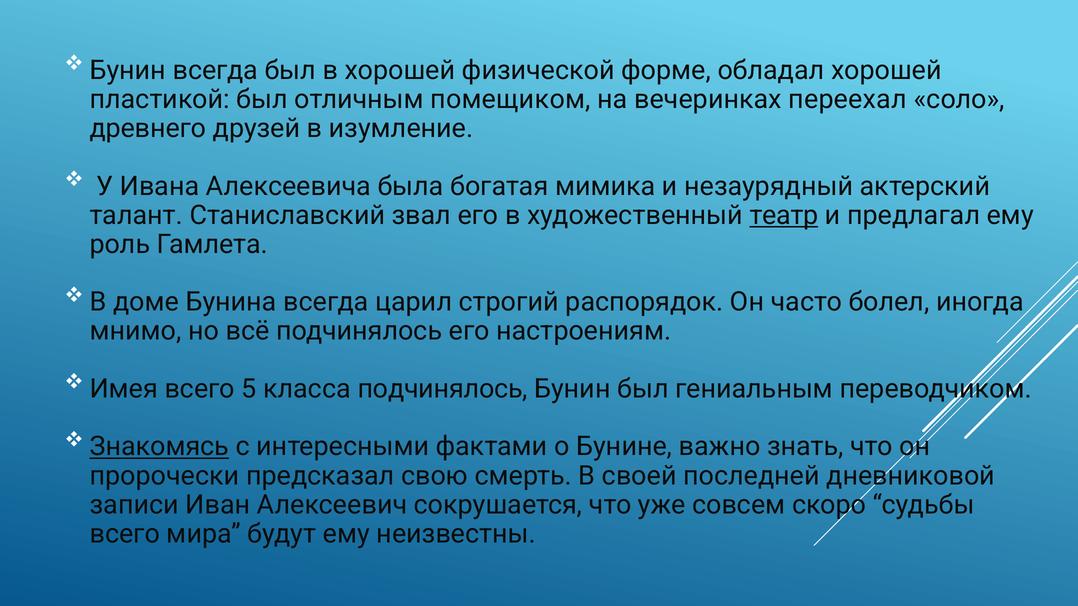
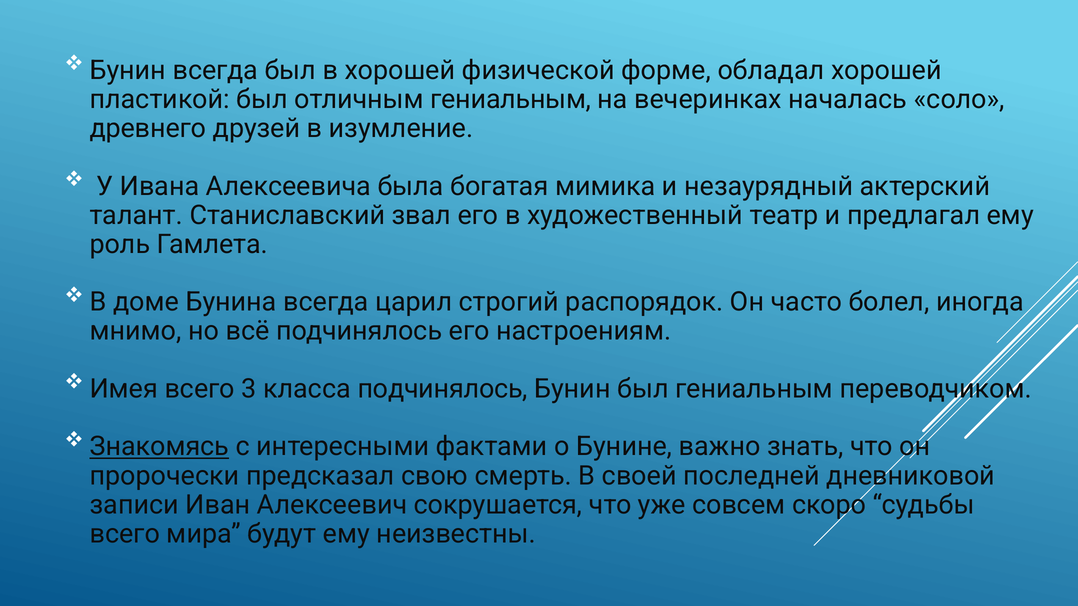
отличным помещиком: помещиком -> гениальным (511, 99)
переехал: переехал -> началась (848, 99)
театр underline: present -> none (784, 215)
5: 5 -> 3 (249, 389)
